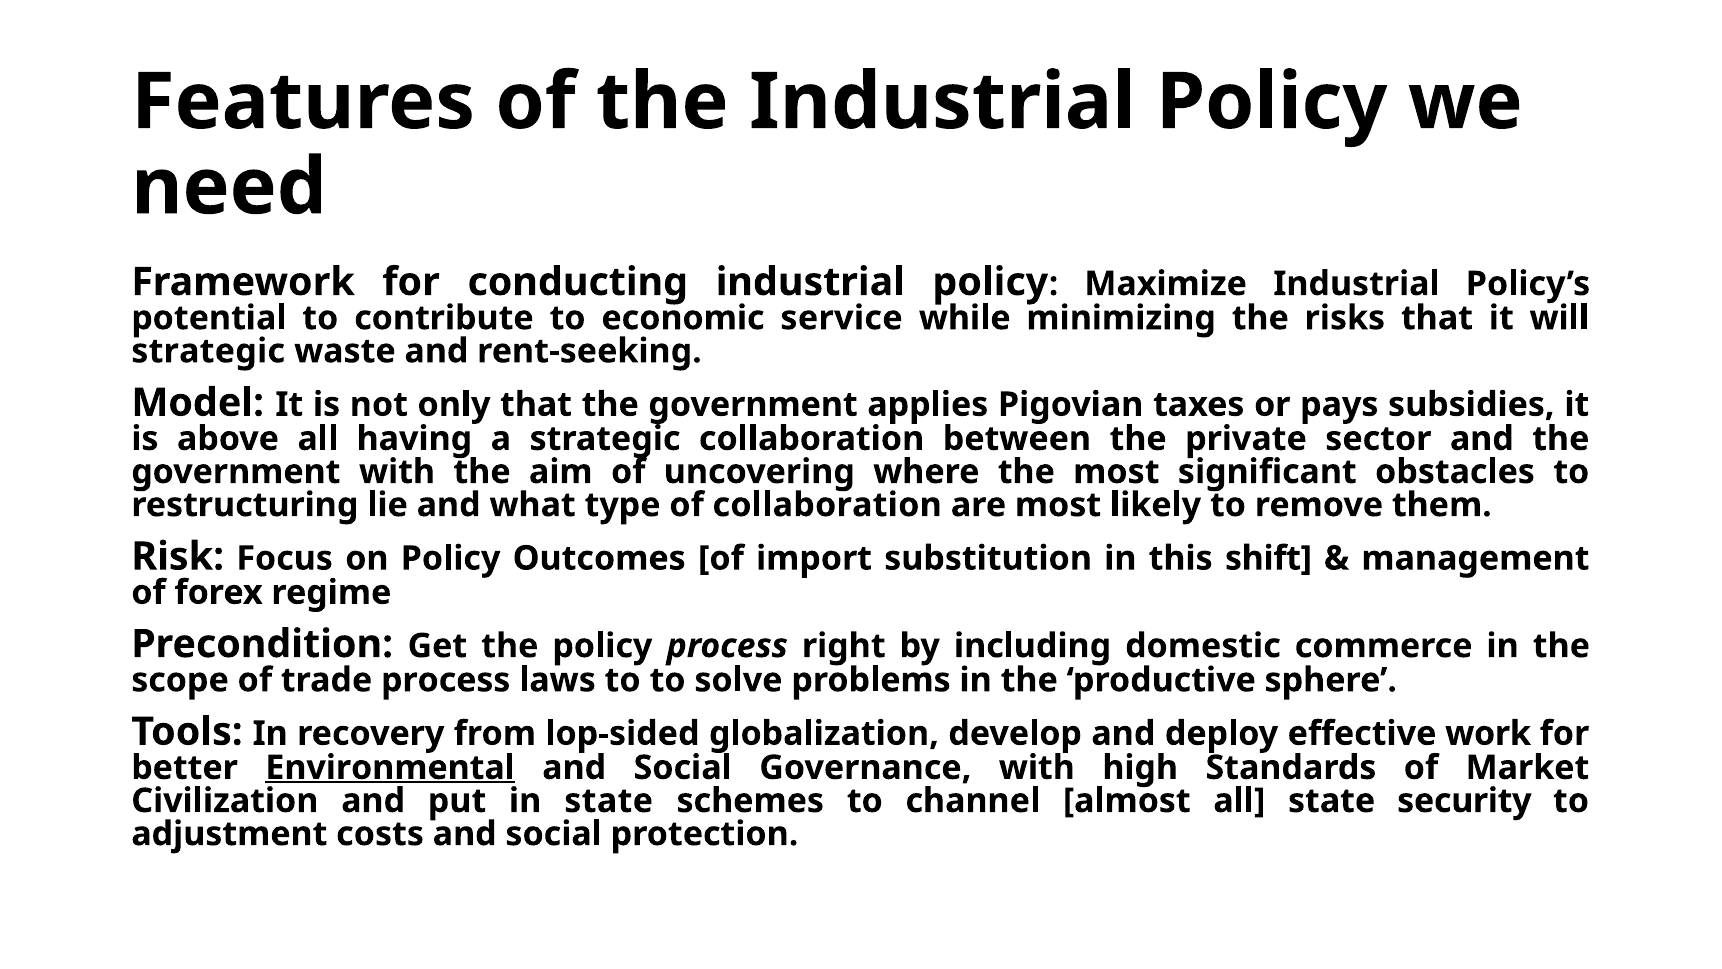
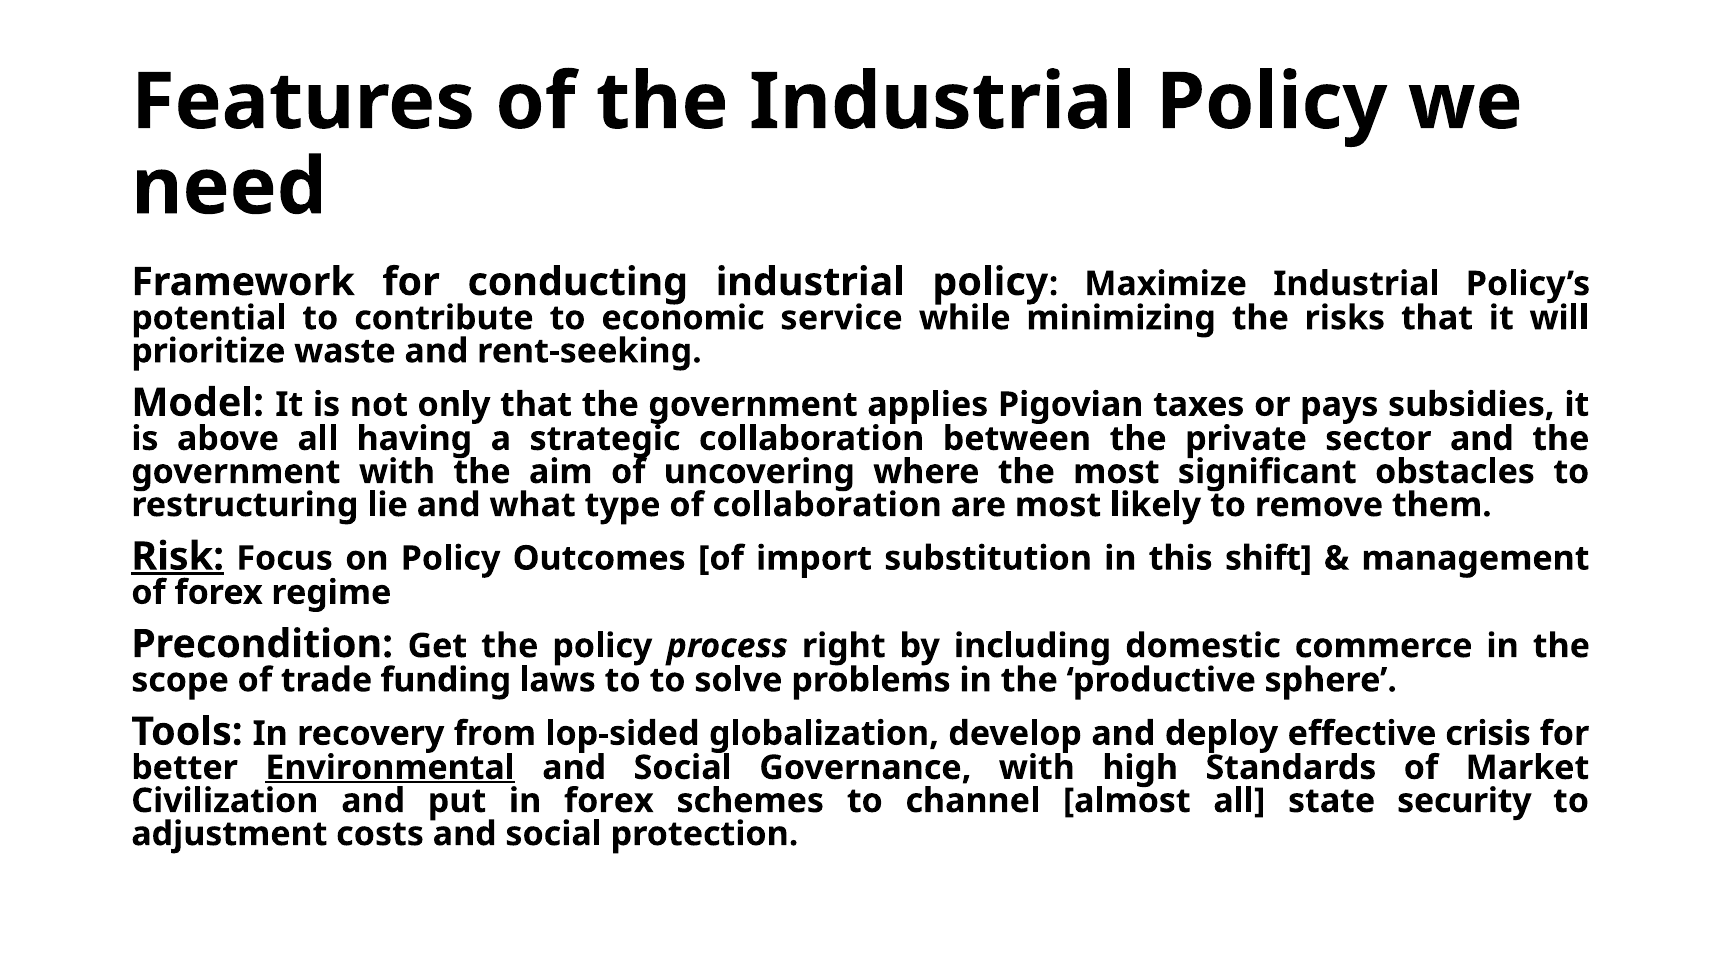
strategic: strategic -> prioritize (208, 351)
Risk underline: none -> present (178, 556)
trade process: process -> funding (446, 680)
work: work -> crisis (1488, 733)
in state: state -> forex (609, 801)
